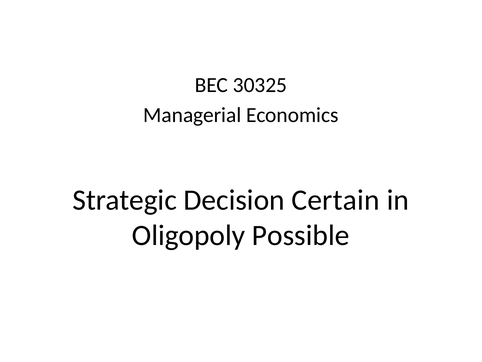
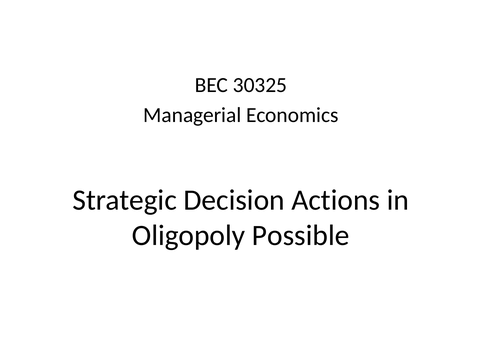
Certain: Certain -> Actions (336, 200)
